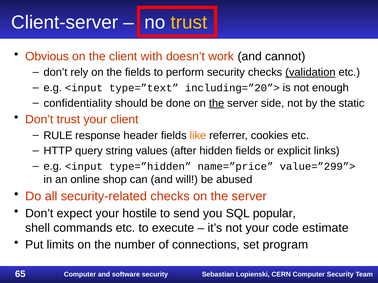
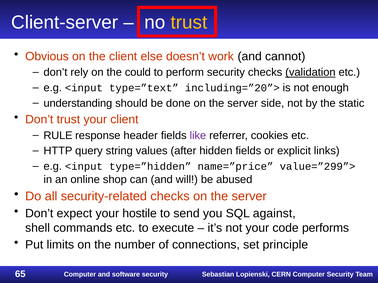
with: with -> else (152, 56)
the fields: fields -> could (138, 72)
confidentiality: confidentiality -> understanding (78, 103)
the underline: present -> none (217, 103)
like colour: orange -> purple (198, 136)
popular: popular -> against (274, 214)
estimate: estimate -> performs (326, 228)
program: program -> principle (285, 245)
